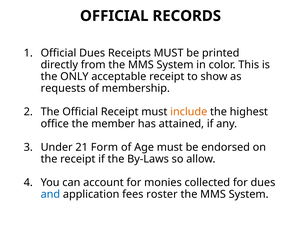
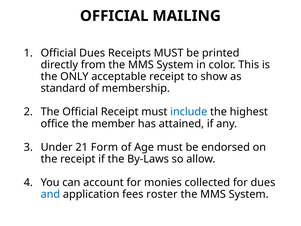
RECORDS: RECORDS -> MAILING (187, 16)
requests: requests -> standard (63, 88)
include colour: orange -> blue (189, 112)
